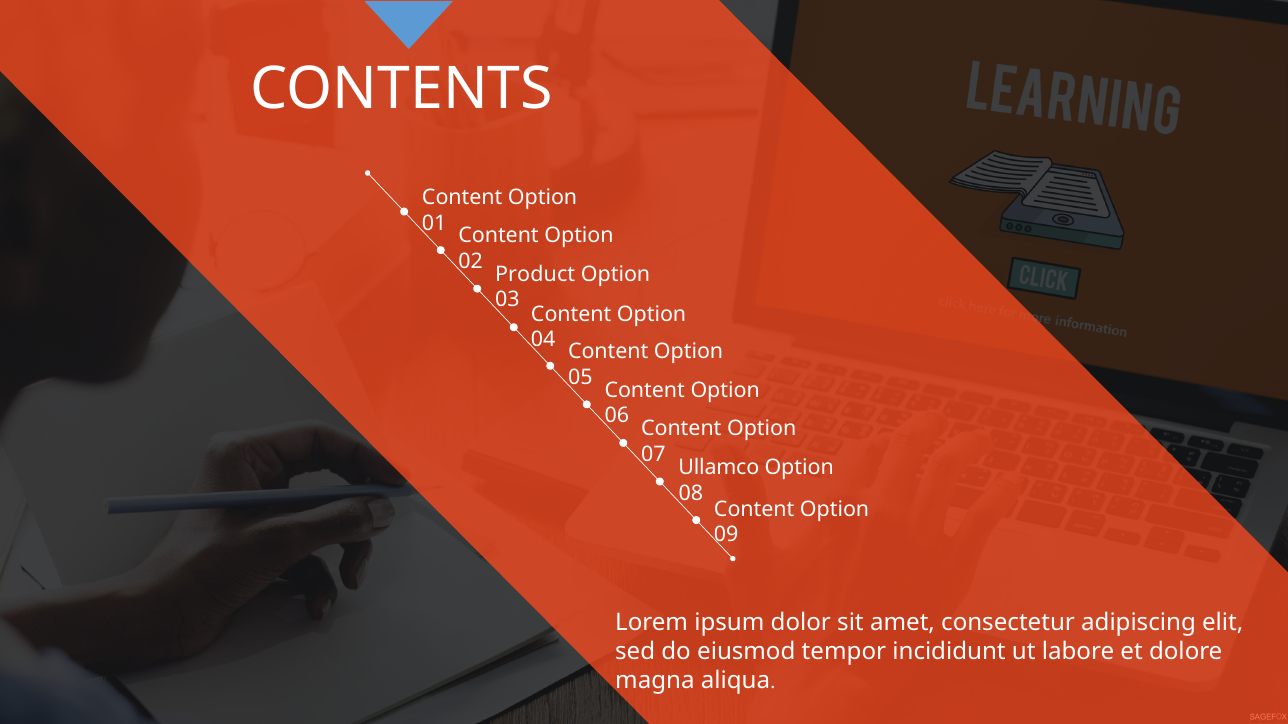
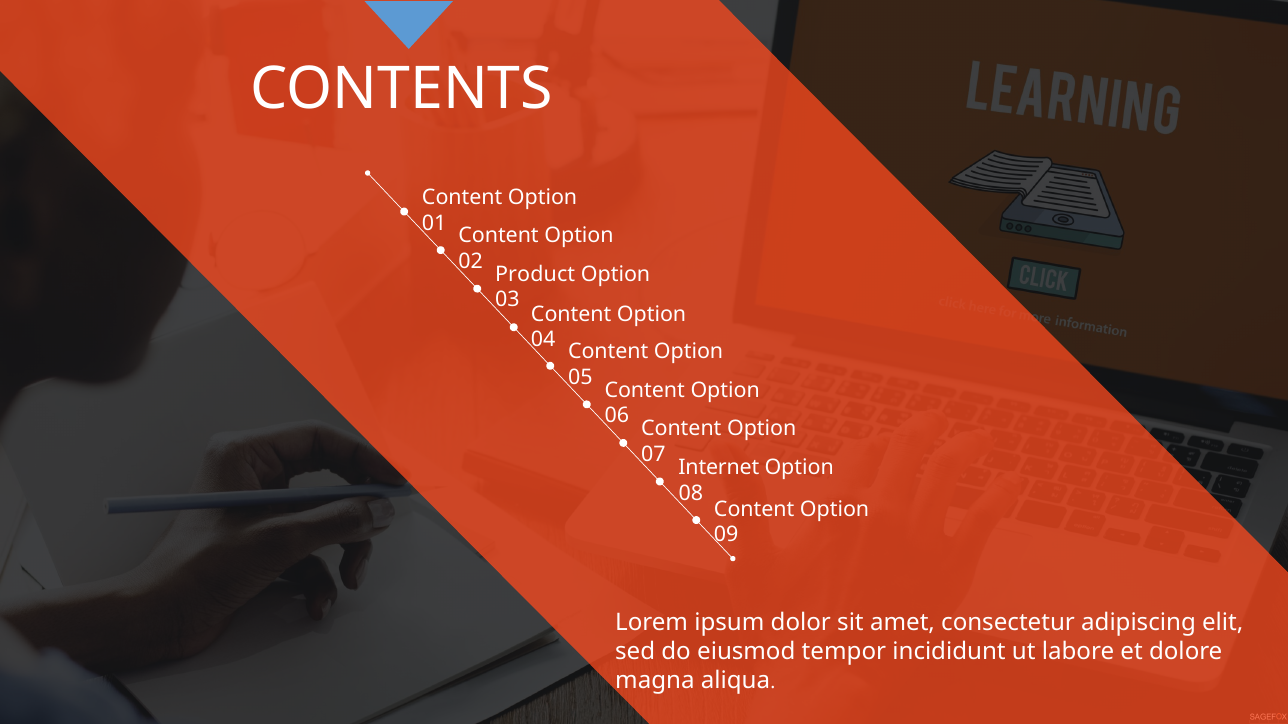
Ullamco: Ullamco -> Internet (719, 468)
